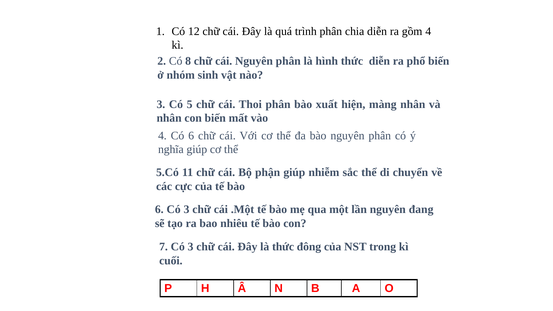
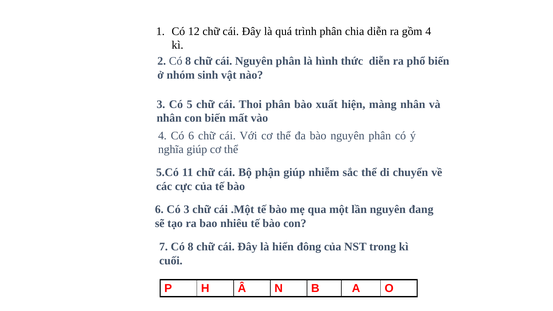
7 Có 3: 3 -> 8 (191, 247)
là thức: thức -> hiển (283, 247)
